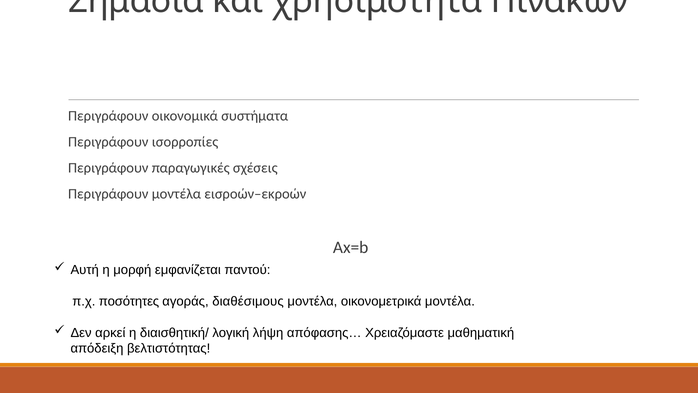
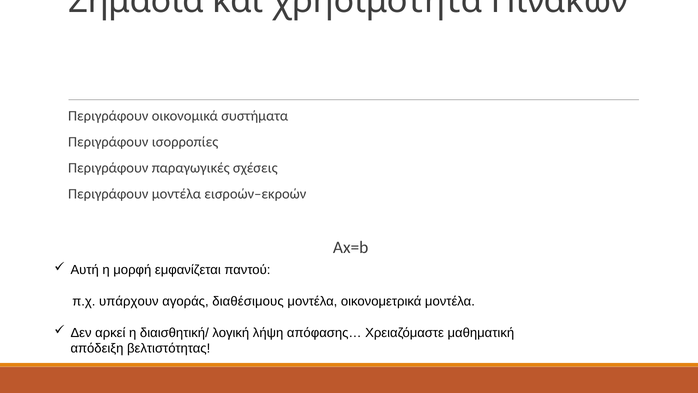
ποσότητες: ποσότητες -> υπάρχουν (129, 301)
